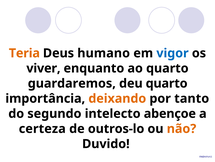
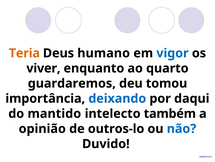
deu quarto: quarto -> tomou (167, 83)
deixando colour: orange -> blue (117, 98)
tanto: tanto -> daqui (192, 98)
segundo: segundo -> mantido (54, 113)
abençoe: abençoe -> também (170, 113)
certeza: certeza -> opinião (42, 128)
não colour: orange -> blue (181, 128)
